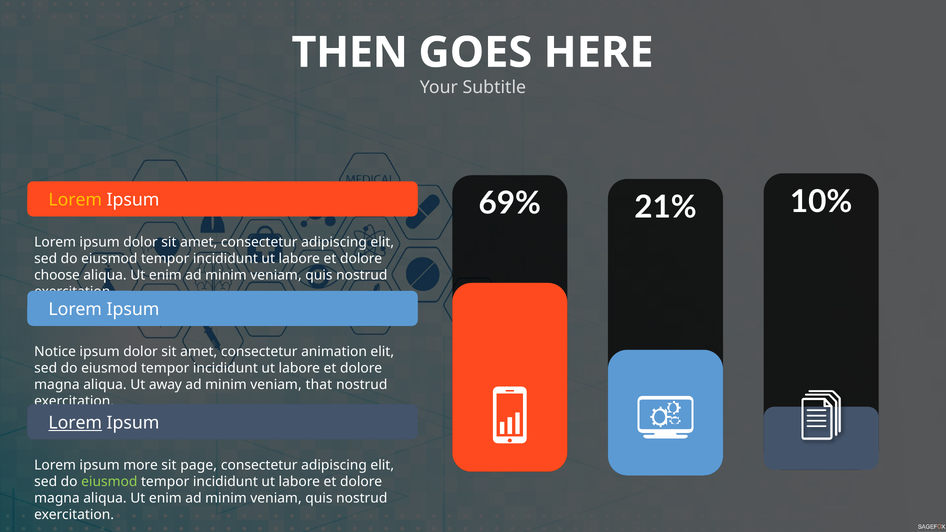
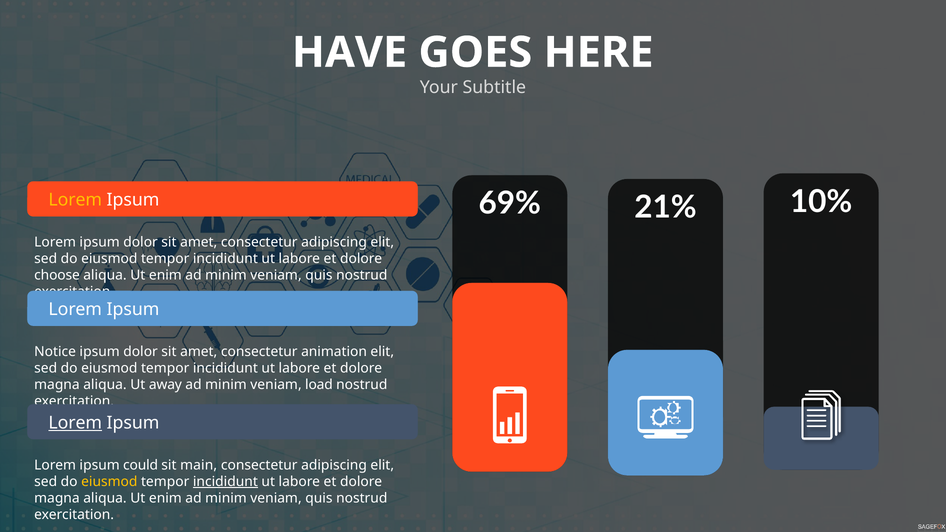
THEN: THEN -> HAVE (350, 53)
that: that -> load (319, 385)
more: more -> could (141, 465)
page: page -> main (199, 465)
eiusmod colour: light green -> yellow (109, 482)
incididunt underline: none -> present (225, 482)
